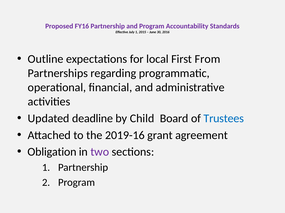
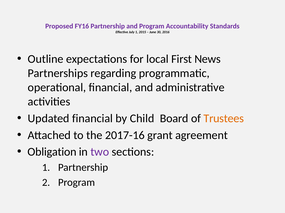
From: From -> News (208, 59)
Updated deadline: deadline -> financial (92, 119)
Trustees colour: blue -> orange (224, 119)
2019-16: 2019-16 -> 2017-16 (125, 136)
